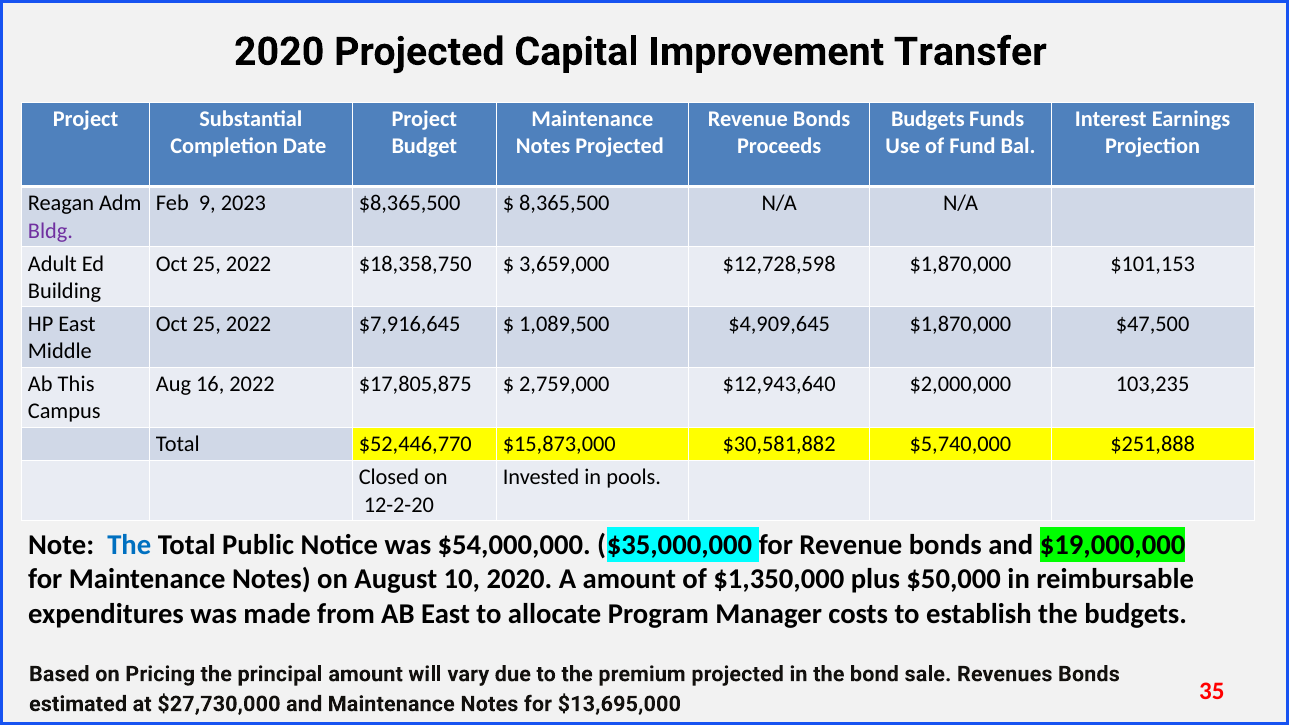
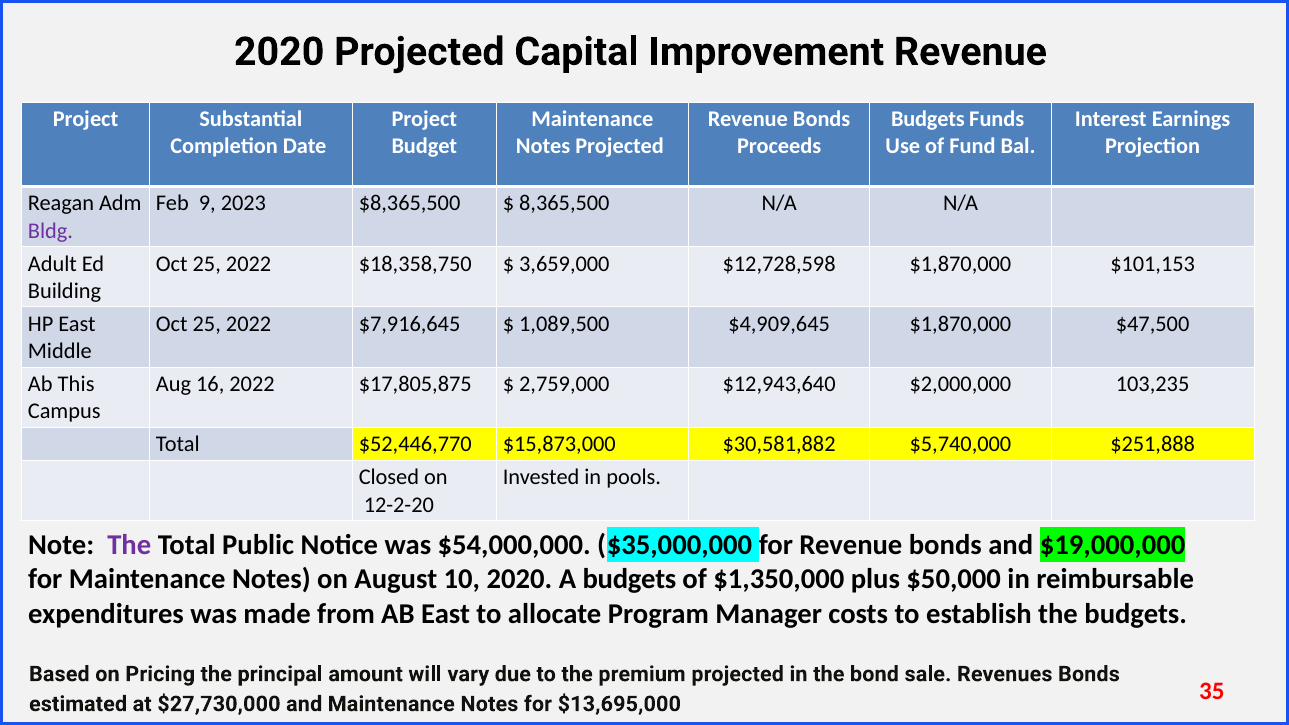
Improvement Transfer: Transfer -> Revenue (970, 52)
The colour: blue -> purple (129, 545)
A amount: amount -> budgets (629, 579)
